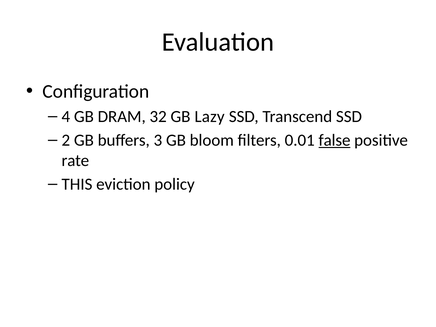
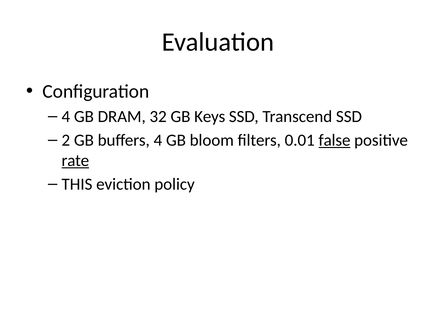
Lazy: Lazy -> Keys (210, 116)
buffers 3: 3 -> 4 (158, 140)
rate underline: none -> present (75, 160)
